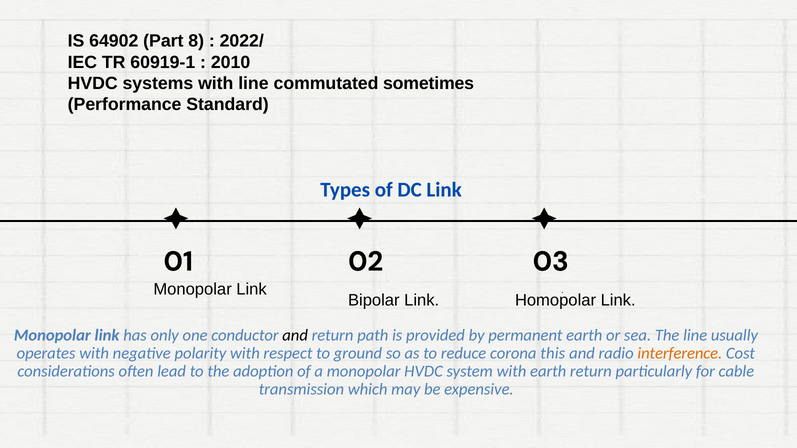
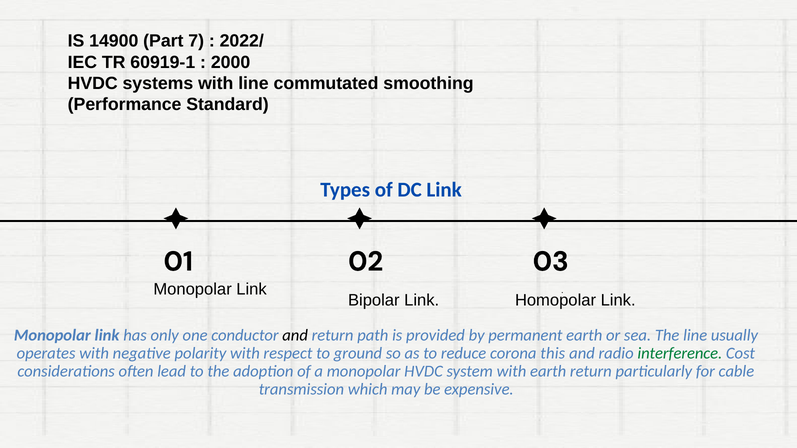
64902: 64902 -> 14900 (114, 41)
8: 8 -> 7 (196, 41)
2010: 2010 -> 2000 (231, 62)
sometimes: sometimes -> smoothing (428, 83)
interference colour: orange -> green (680, 353)
